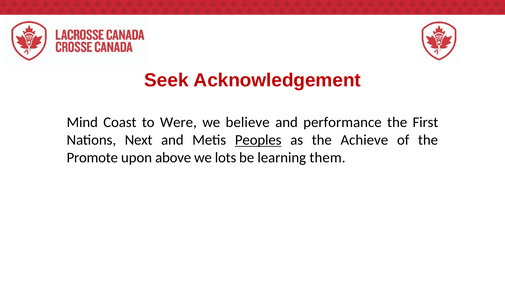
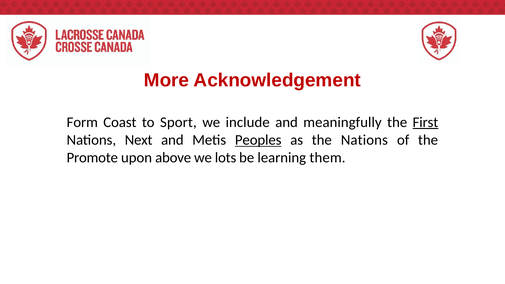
Seek: Seek -> More (167, 80)
Mind: Mind -> Form (82, 122)
Were: Were -> Sport (178, 122)
believe: believe -> include (248, 122)
performance: performance -> meaningfully (342, 122)
First underline: none -> present (425, 122)
the Achieve: Achieve -> Nations (364, 140)
